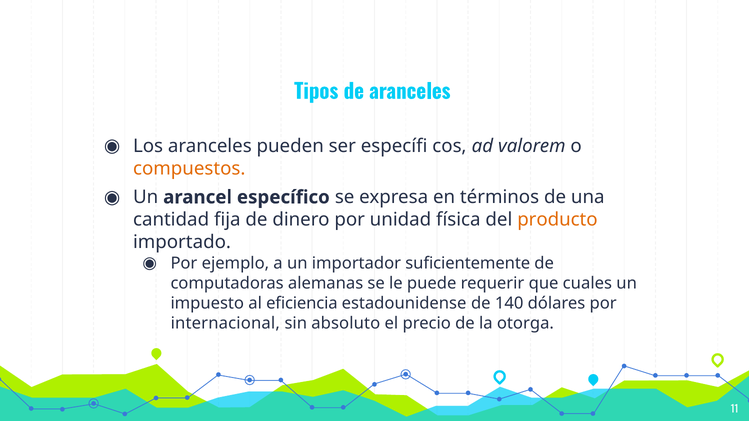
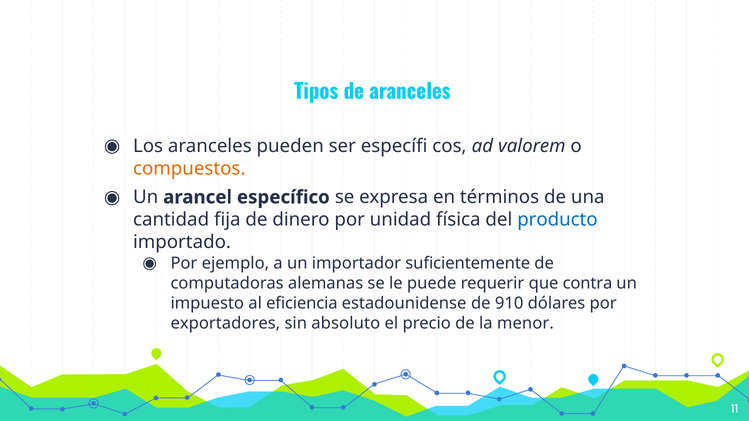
producto colour: orange -> blue (557, 220)
cuales: cuales -> contra (587, 283)
140: 140 -> 910 (509, 303)
internacional: internacional -> exportadores (225, 323)
otorga: otorga -> menor (525, 323)
